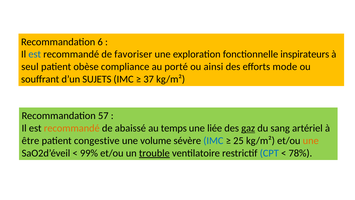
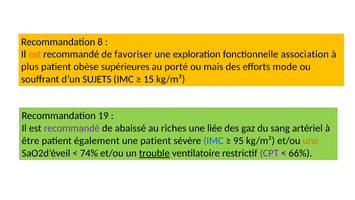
6: 6 -> 8 (100, 42)
est colour: blue -> orange (35, 54)
inspirateurs: inspirateurs -> association (305, 54)
seul: seul -> plus (30, 67)
compliance: compliance -> supérieures (125, 67)
ainsi: ainsi -> mais (213, 67)
37: 37 -> 15 (149, 79)
57: 57 -> 19 (103, 116)
recommandé colour: orange -> purple (72, 128)
temps: temps -> riches (174, 128)
gaz underline: present -> none (248, 128)
congestive: congestive -> également (97, 140)
une volume: volume -> patient (156, 140)
25: 25 -> 95 (238, 140)
99%: 99% -> 74% (89, 153)
CPT colour: blue -> purple (269, 153)
78%: 78% -> 66% (300, 153)
